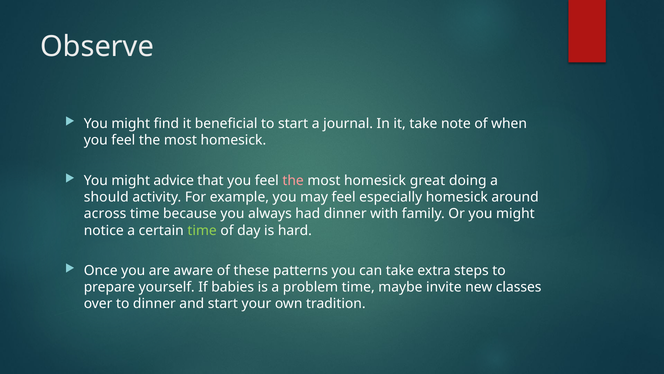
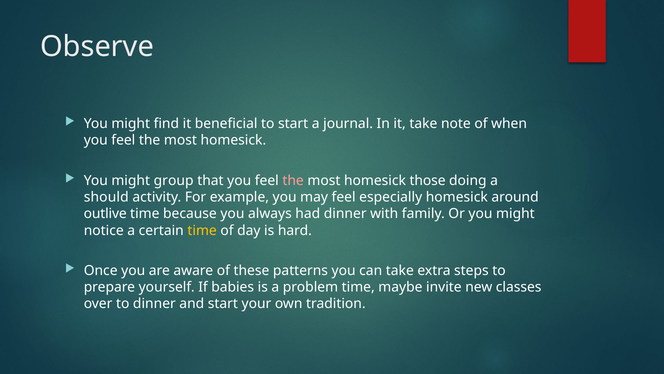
advice: advice -> group (174, 180)
great: great -> those (428, 180)
across: across -> outlive (105, 214)
time colour: light green -> yellow (202, 230)
